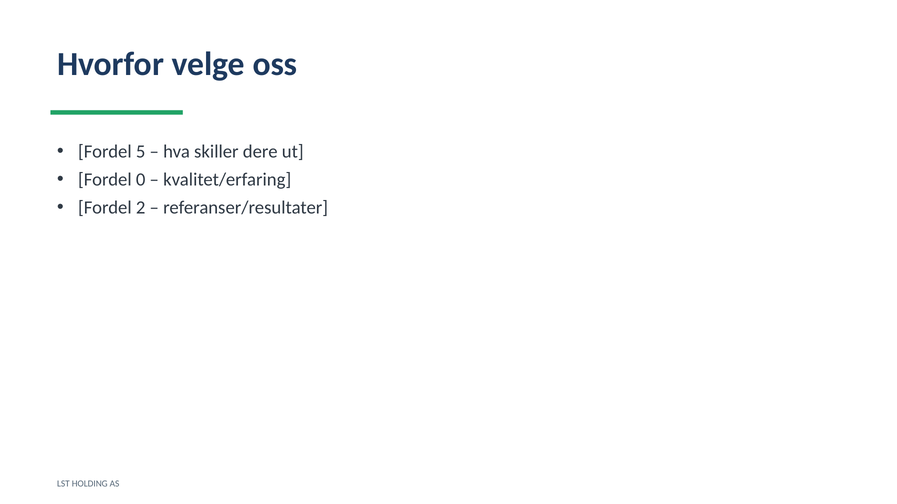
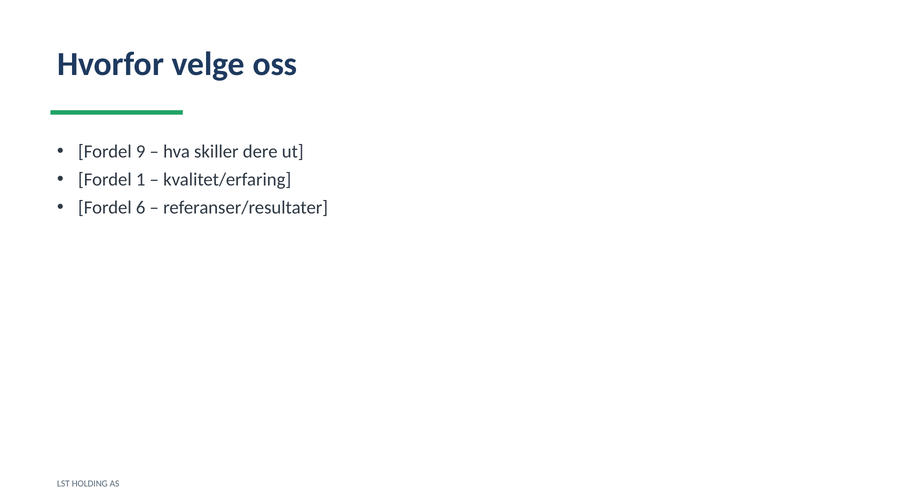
5: 5 -> 9 (141, 152)
0: 0 -> 1 (141, 180)
2: 2 -> 6 (141, 208)
